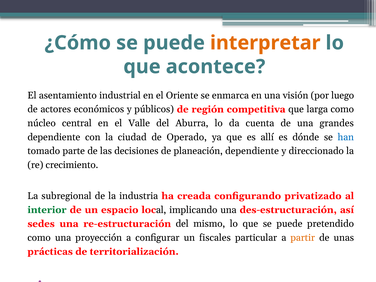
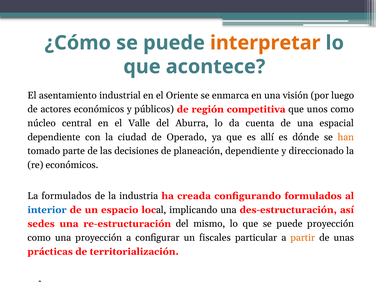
larga: larga -> unos (317, 109)
grandes: grandes -> espacial (337, 123)
han colour: blue -> orange (346, 137)
re crecimiento: crecimiento -> económicos (72, 165)
La subregional: subregional -> formulados (66, 196)
configurando privatizado: privatizado -> formulados (313, 196)
interior colour: green -> blue (47, 210)
puede pretendido: pretendido -> proyección (330, 224)
